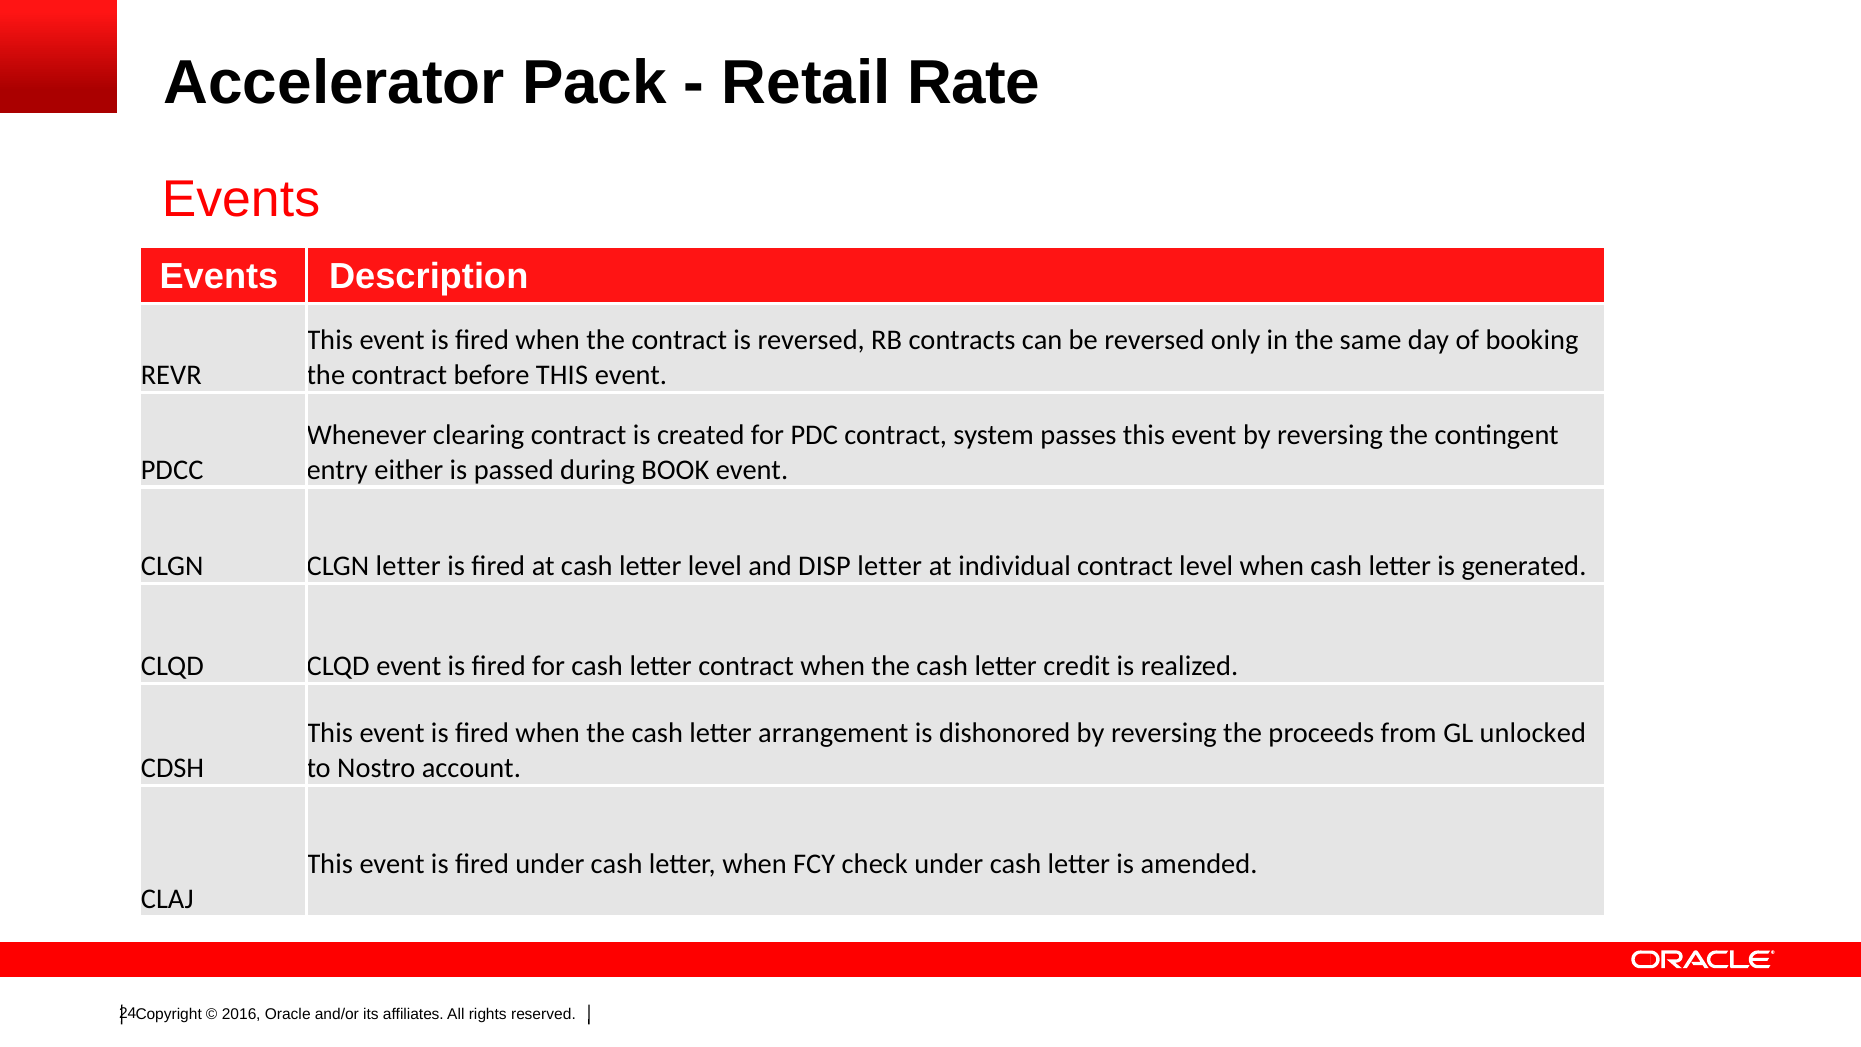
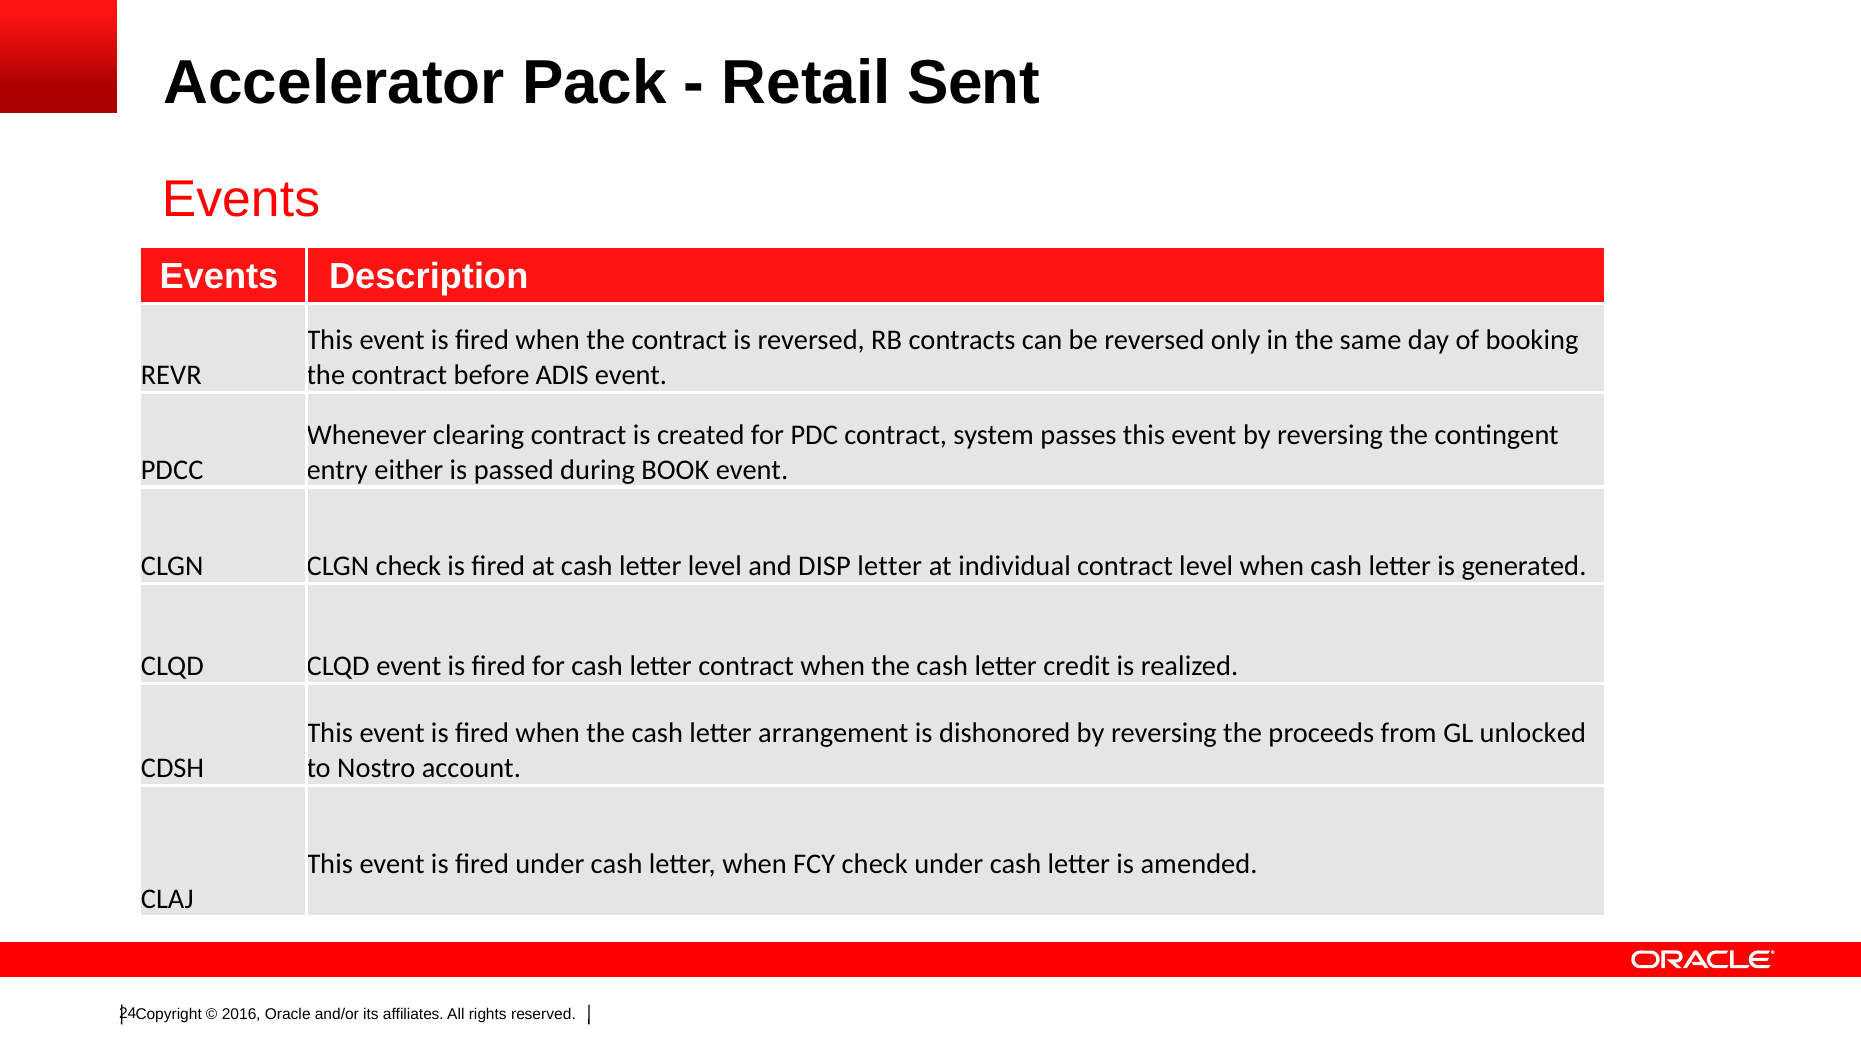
Rate: Rate -> Sent (974, 83)
before THIS: THIS -> ADIS (562, 375)
CLGN letter: letter -> check (408, 566)
